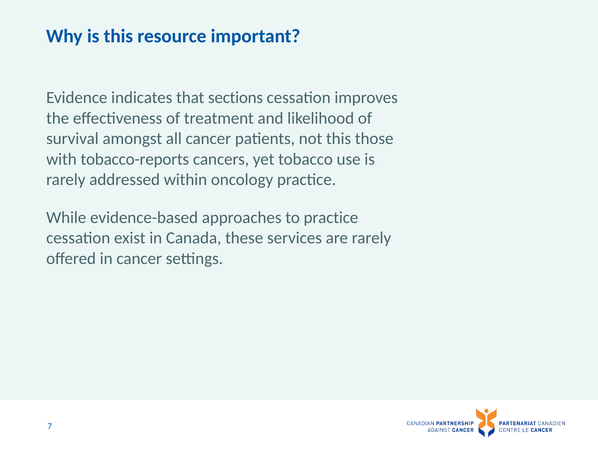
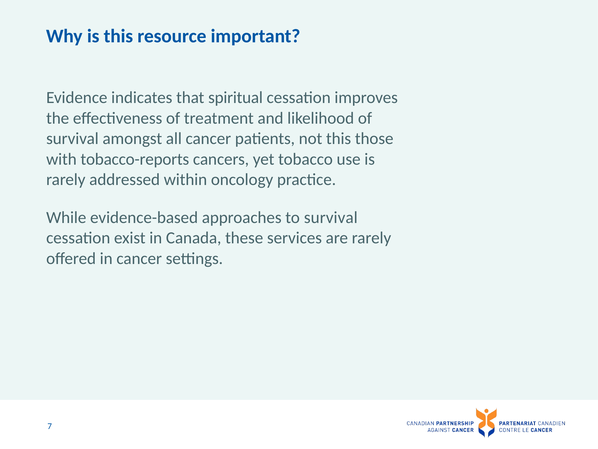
sections: sections -> spiritual (236, 98)
to practice: practice -> survival (331, 217)
